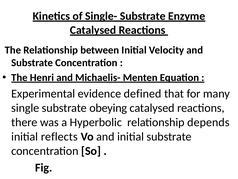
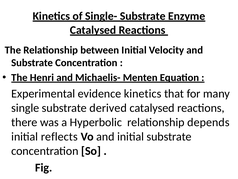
evidence defined: defined -> kinetics (143, 93)
obeying: obeying -> derived (108, 108)
